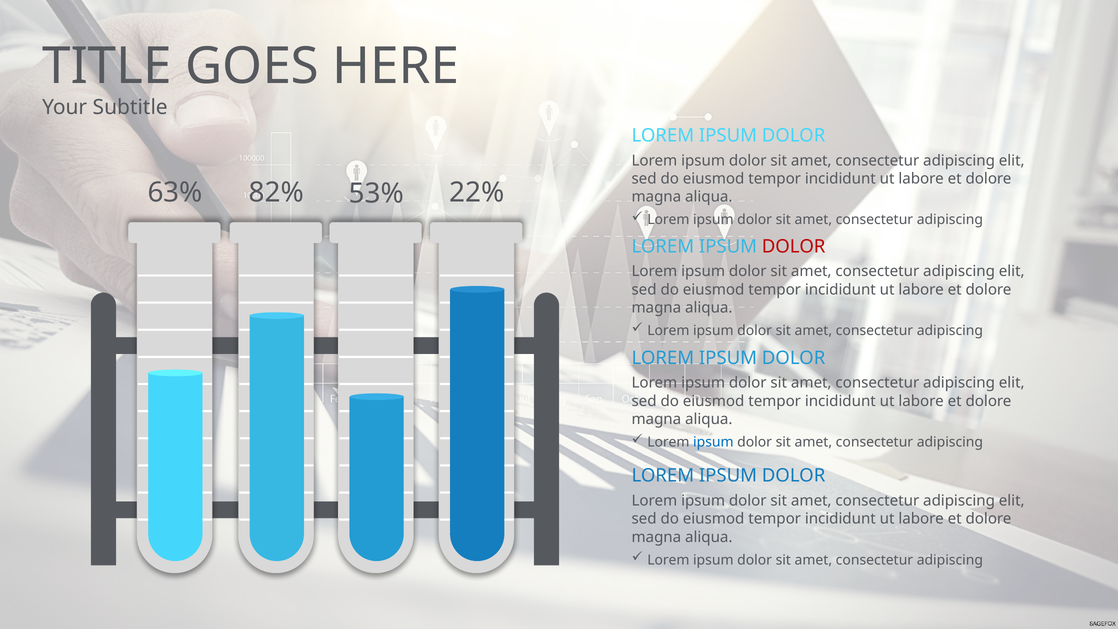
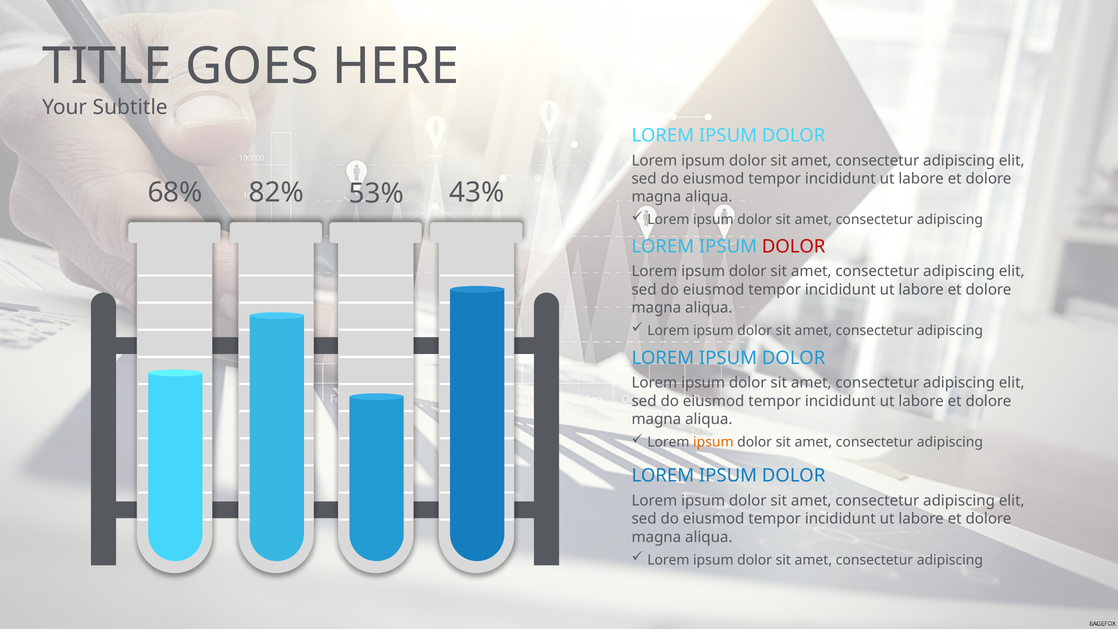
63%: 63% -> 68% (175, 192)
22%: 22% -> 43% (477, 193)
ipsum colour: blue -> orange (713, 442)
